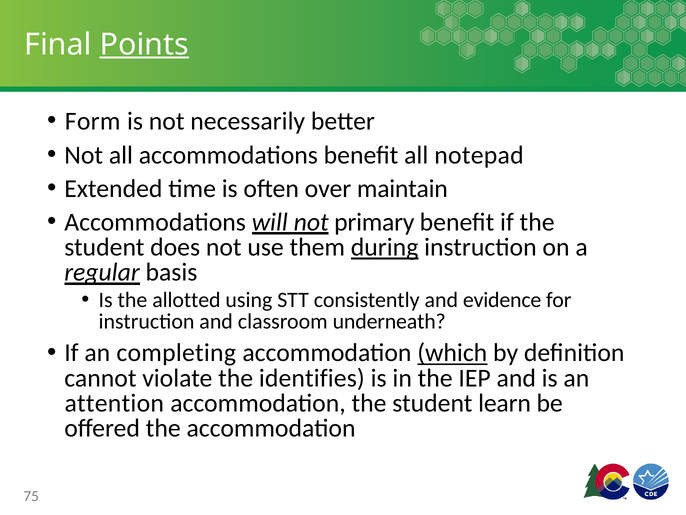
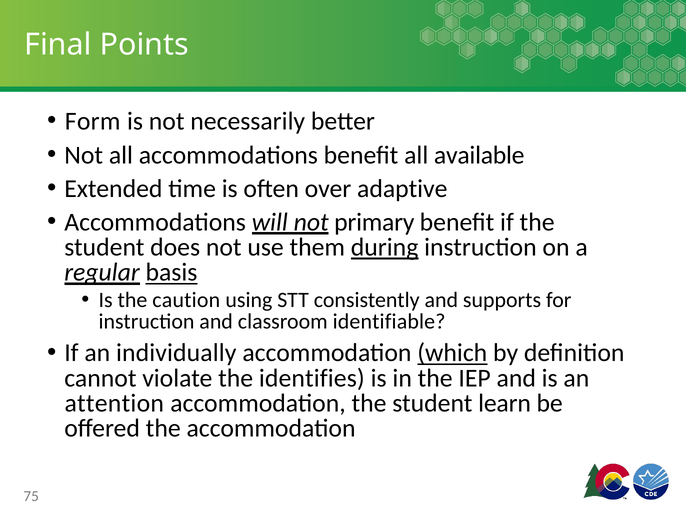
Points underline: present -> none (144, 44)
notepad: notepad -> available (479, 155)
maintain: maintain -> adaptive (402, 189)
basis underline: none -> present (171, 272)
allotted: allotted -> caution (186, 300)
evidence: evidence -> supports (502, 300)
underneath: underneath -> identifiable (389, 321)
completing: completing -> individually (176, 353)
